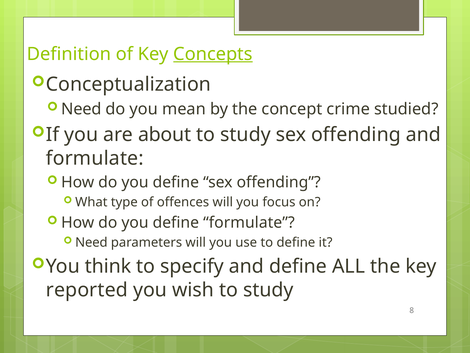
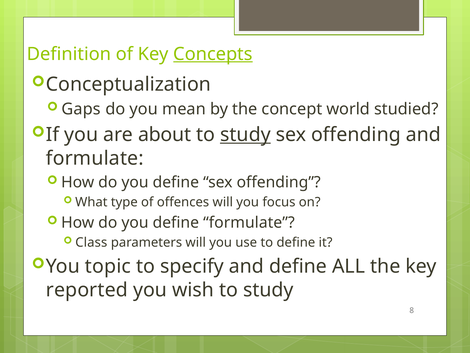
Need: Need -> Gaps (81, 109)
crime: crime -> world (348, 109)
study underline: none -> present (245, 135)
Need: Need -> Class (91, 242)
think: think -> topic (108, 266)
